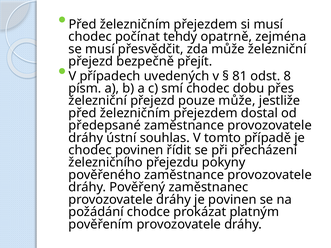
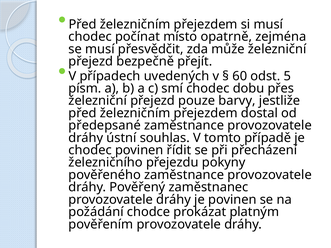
tehdy: tehdy -> místo (180, 37)
81: 81 -> 60 (240, 76)
8: 8 -> 5 (287, 76)
pouze může: může -> barvy (237, 101)
